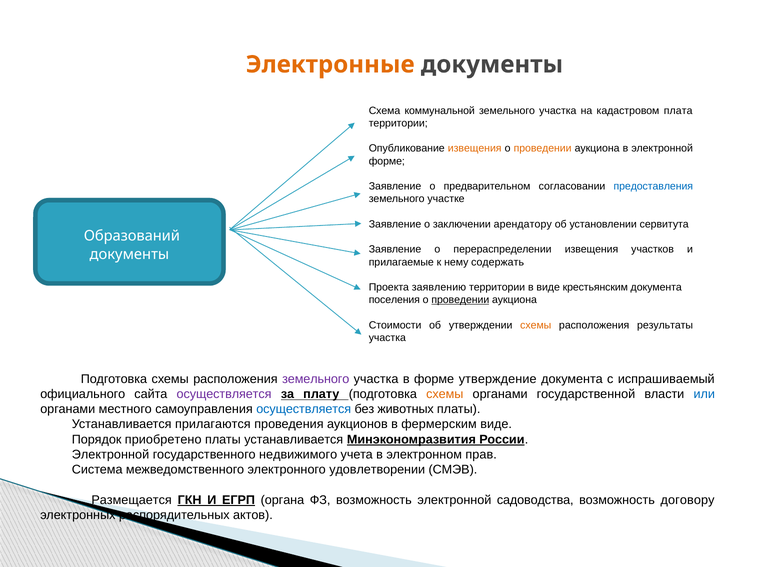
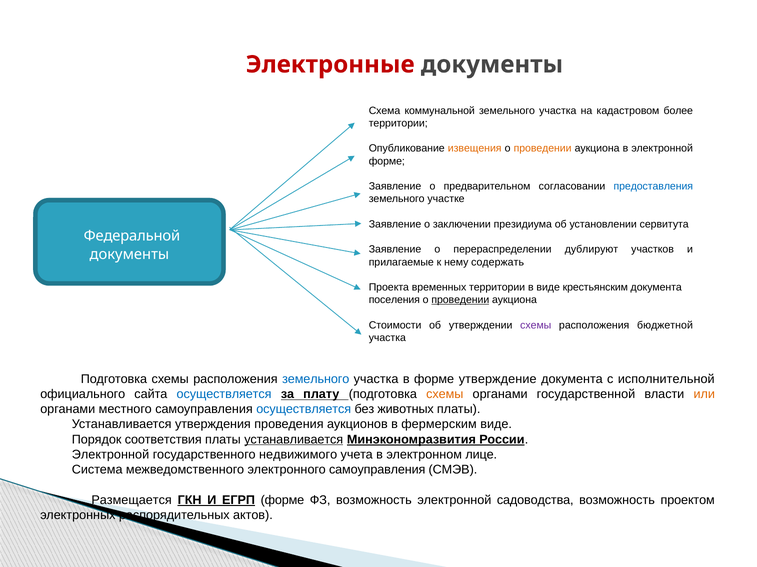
Электронные colour: orange -> red (330, 65)
плата: плата -> более (678, 111)
арендатору: арендатору -> президиума (523, 224)
Образований: Образований -> Федеральной (132, 236)
перераспределении извещения: извещения -> дублируют (591, 250)
заявлению: заявлению -> временных (439, 288)
схемы colour: orange -> purple (536, 326)
результаты: результаты -> бюджетной (665, 326)
земельного colour: purple -> blue (316, 379)
испрашиваемый: испрашиваемый -> исполнительной (666, 379)
осуществляется colour: purple -> blue (224, 395)
или colour: blue -> orange (704, 395)
прилагаются: прилагаются -> утверждения (213, 425)
приобретено: приобретено -> соответствия (163, 440)
устанавливается underline: none -> present (294, 440)
прав: прав -> лице (481, 455)
электронного удовлетворении: удовлетворении -> самоуправления (377, 470)
ЕГРП органа: органа -> форме (282, 501)
договору: договору -> проектом (688, 501)
